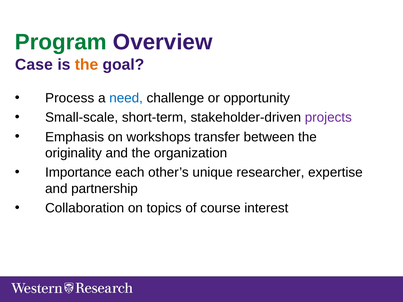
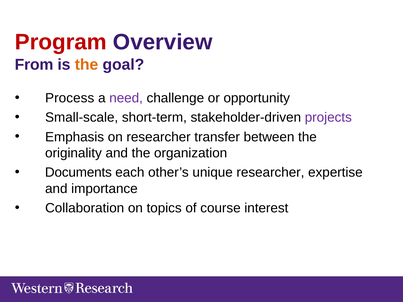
Program colour: green -> red (61, 42)
Case: Case -> From (34, 65)
need colour: blue -> purple (126, 98)
on workshops: workshops -> researcher (159, 137)
Importance: Importance -> Documents (78, 173)
partnership: partnership -> importance (104, 189)
